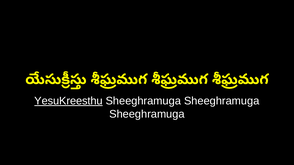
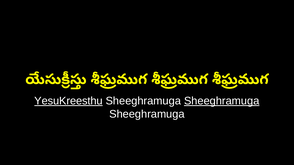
Sheeghramuga underline: none -> present (222, 101)
